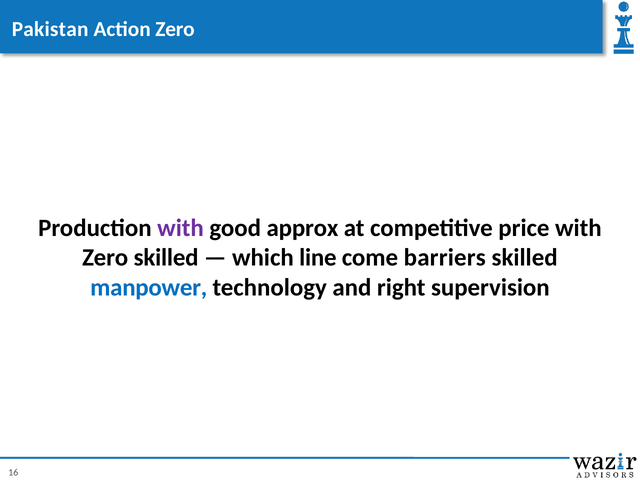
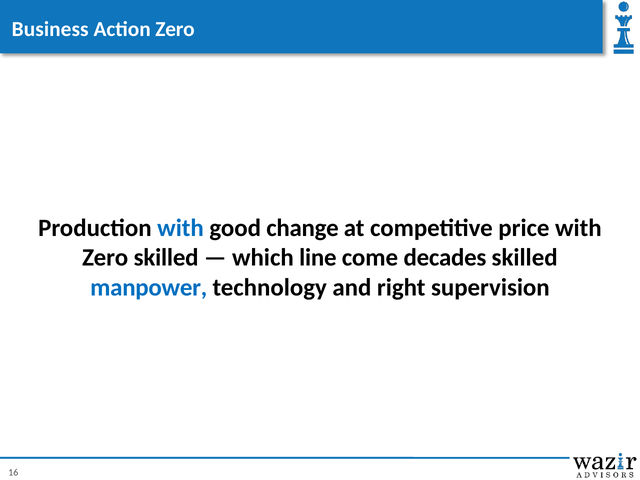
Pakistan: Pakistan -> Business (50, 29)
with colour: purple -> blue (181, 228)
approx: approx -> change (303, 228)
barriers: barriers -> decades (445, 258)
